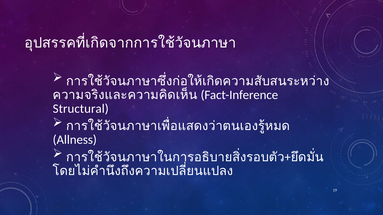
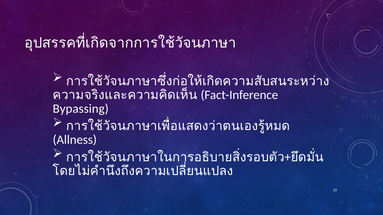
Structural: Structural -> Bypassing (81, 109)
